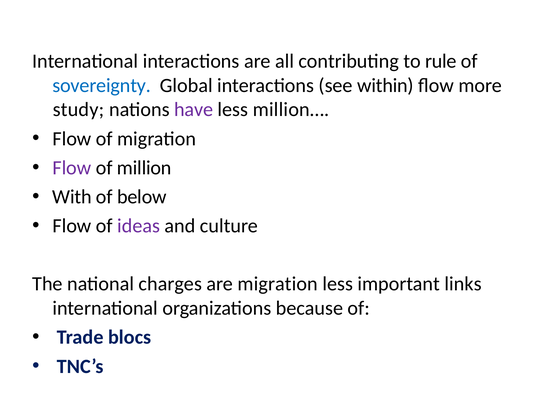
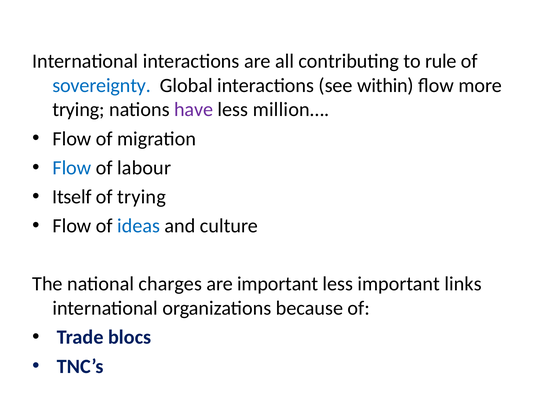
study: study -> trying (79, 110)
Flow colour: purple -> blue (72, 168)
million: million -> labour (144, 168)
With: With -> Itself (72, 197)
of below: below -> trying (142, 197)
ideas colour: purple -> blue (139, 226)
are migration: migration -> important (278, 284)
